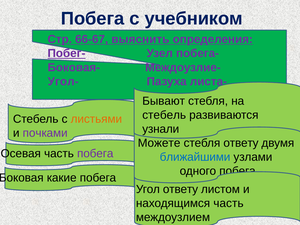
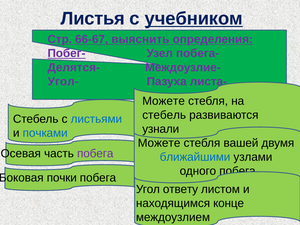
Побега: Побега -> Листья (93, 19)
учебником underline: none -> present (194, 19)
Боковая-: Боковая- -> Делятся- (74, 67)
Бывают: Бывают -> Можете (164, 101)
листьями colour: orange -> blue (96, 119)
почками colour: purple -> blue (45, 133)
стебля ответу: ответу -> вашей (241, 143)
какие: какие -> почки (62, 178)
находящимся часть: часть -> конце (229, 203)
